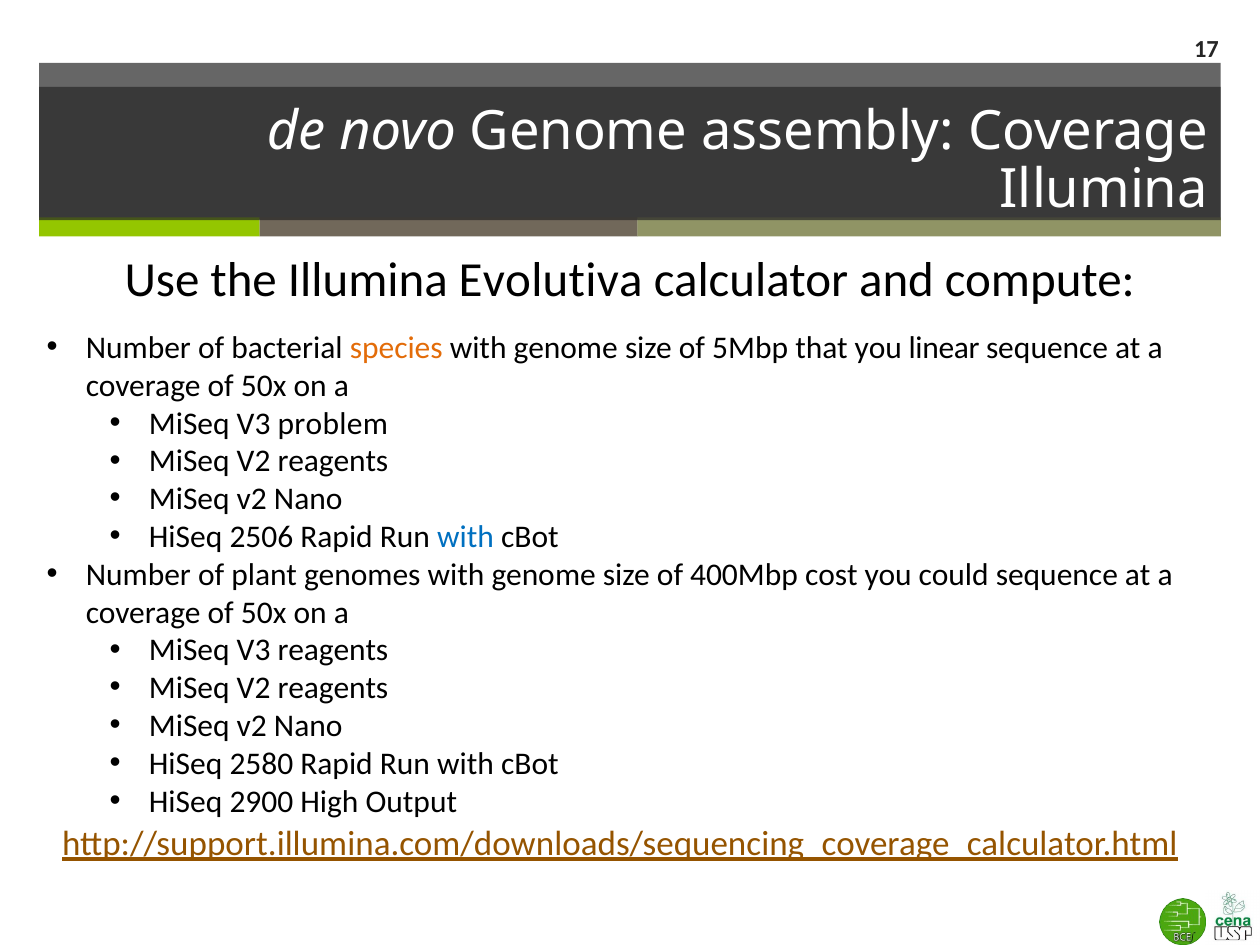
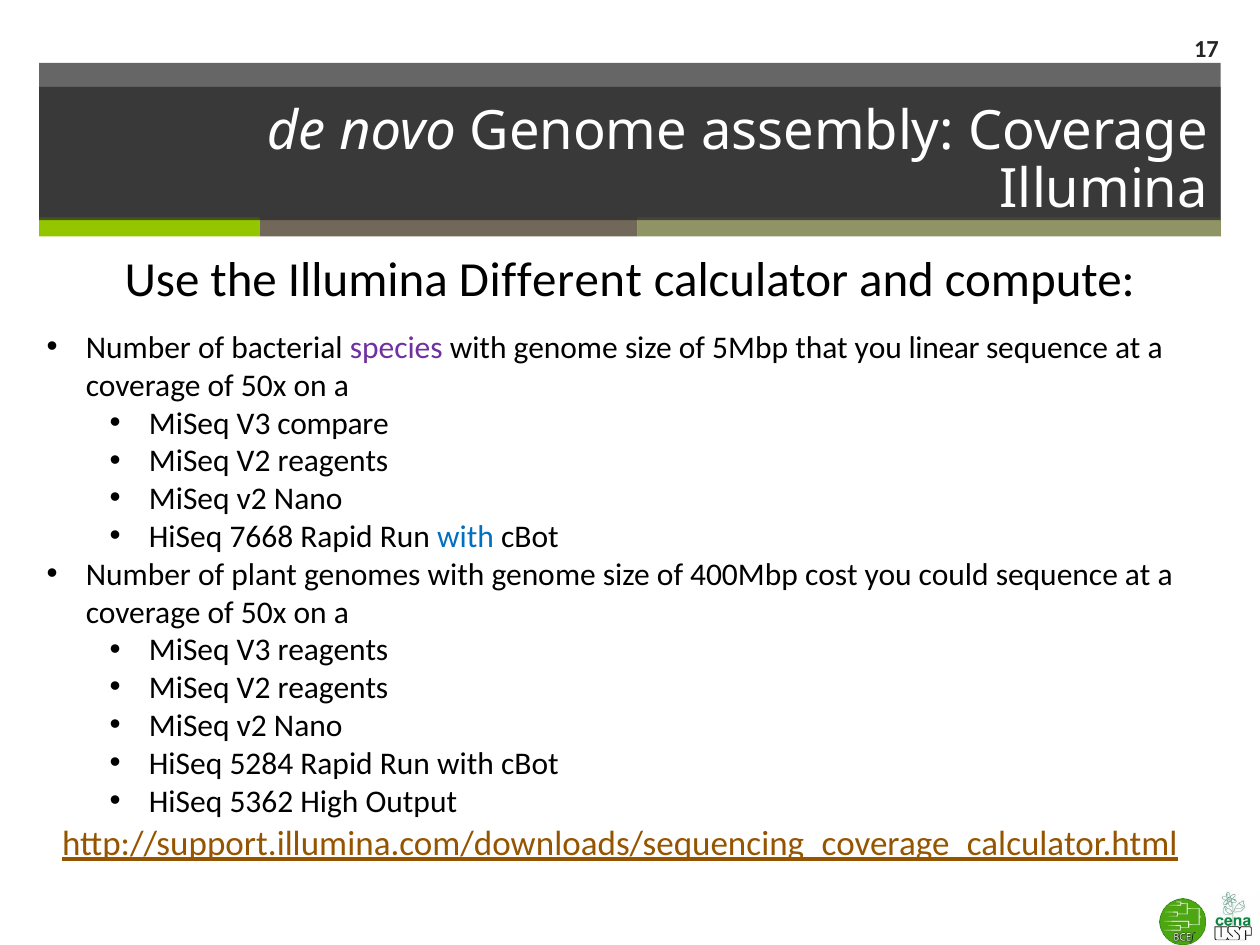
Evolutiva: Evolutiva -> Different (551, 281)
species colour: orange -> purple (396, 348)
problem: problem -> compare (333, 424)
2506: 2506 -> 7668 (261, 537)
2580: 2580 -> 5284 (261, 764)
2900: 2900 -> 5362 (261, 802)
